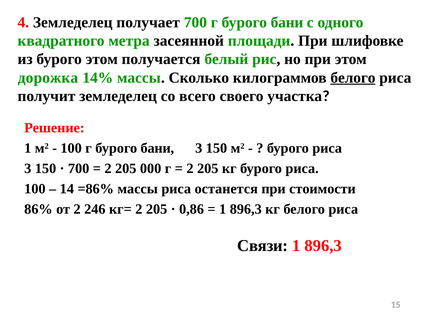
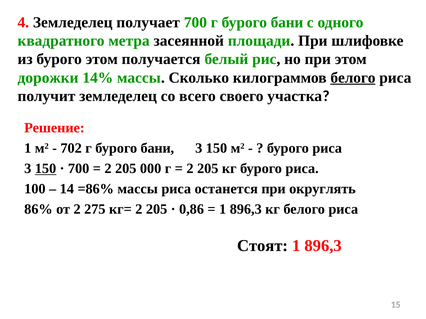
дорожка: дорожка -> дорожки (48, 78)
100: 100 -> 702 (71, 148)
150 underline: none -> present (46, 169)
стоимости: стоимости -> округлять (322, 189)
246: 246 -> 275 (95, 210)
Связи: Связи -> Стоят (263, 246)
